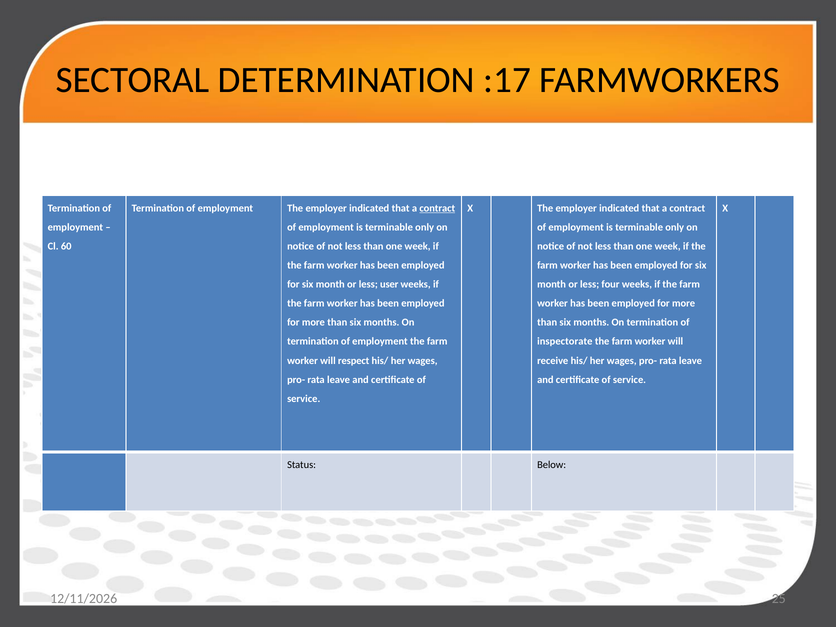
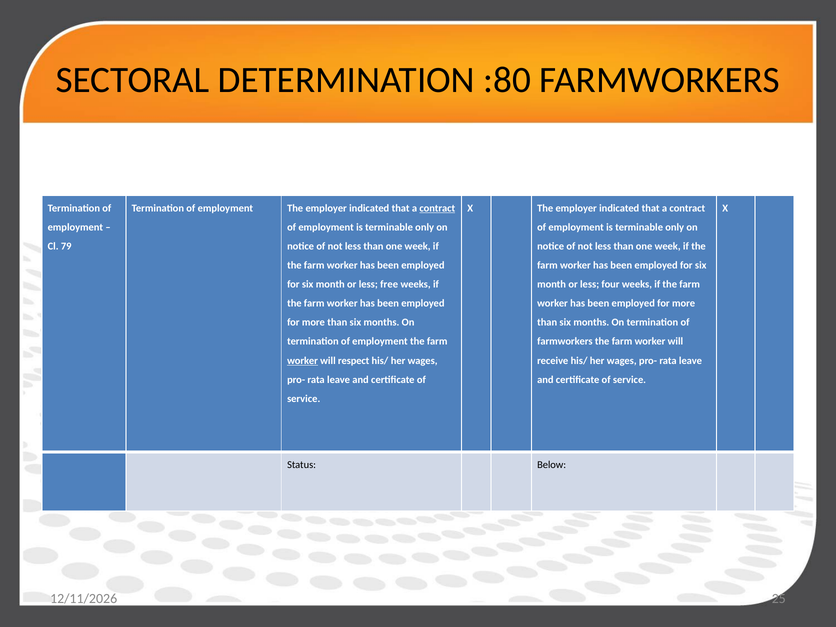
:17: :17 -> :80 (507, 80)
60: 60 -> 79 (66, 246)
user: user -> free (389, 284)
inspectorate: inspectorate -> farmworkers (565, 342)
worker underline: none -> present (302, 361)
